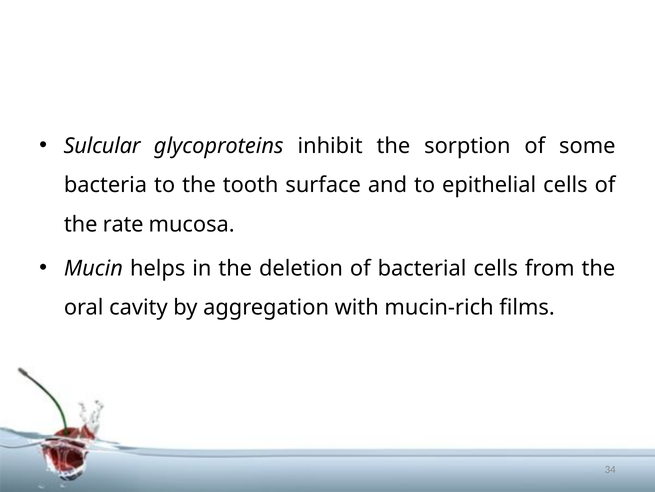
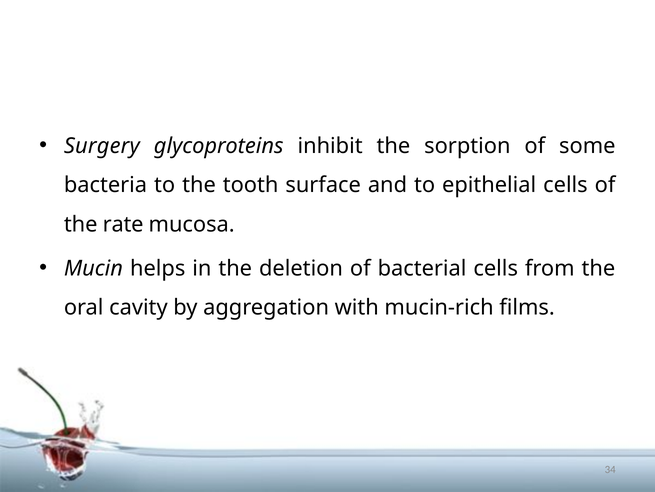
Sulcular: Sulcular -> Surgery (102, 146)
